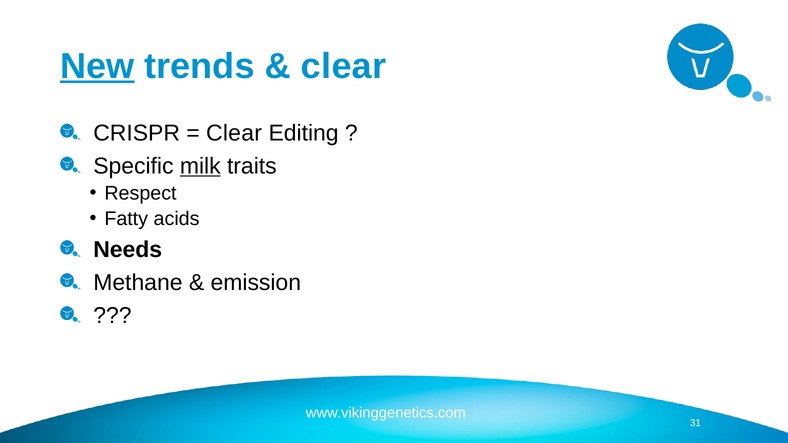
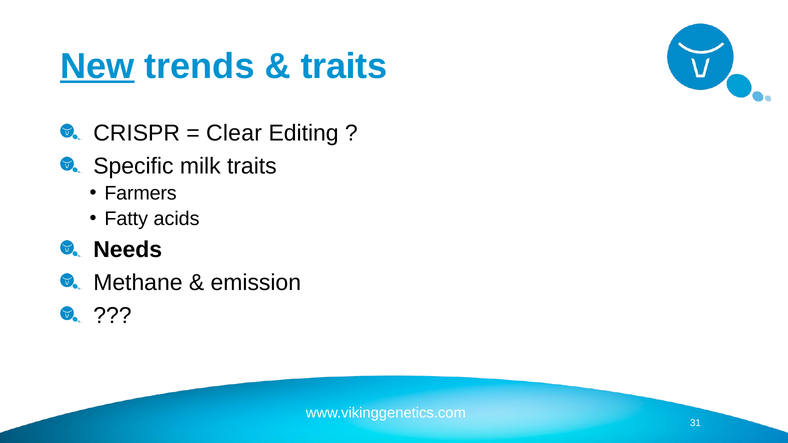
clear: clear -> traits (344, 66)
milk underline: present -> none (200, 166)
Respect: Respect -> Farmers (141, 193)
